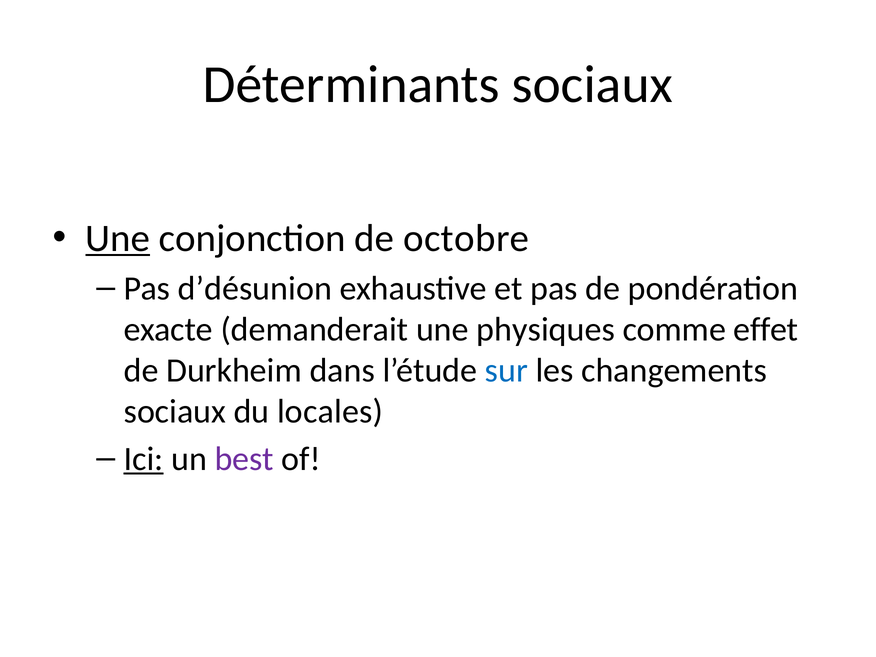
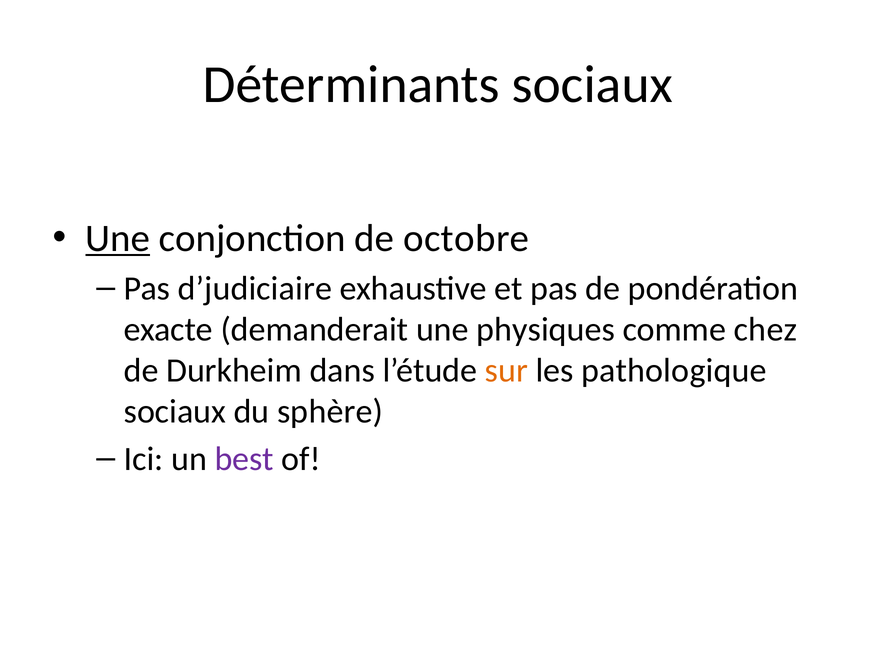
d’désunion: d’désunion -> d’judiciaire (255, 289)
effet: effet -> chez (765, 329)
sur colour: blue -> orange (506, 370)
changements: changements -> pathologique (674, 370)
locales: locales -> sphère (330, 411)
Ici underline: present -> none (144, 459)
